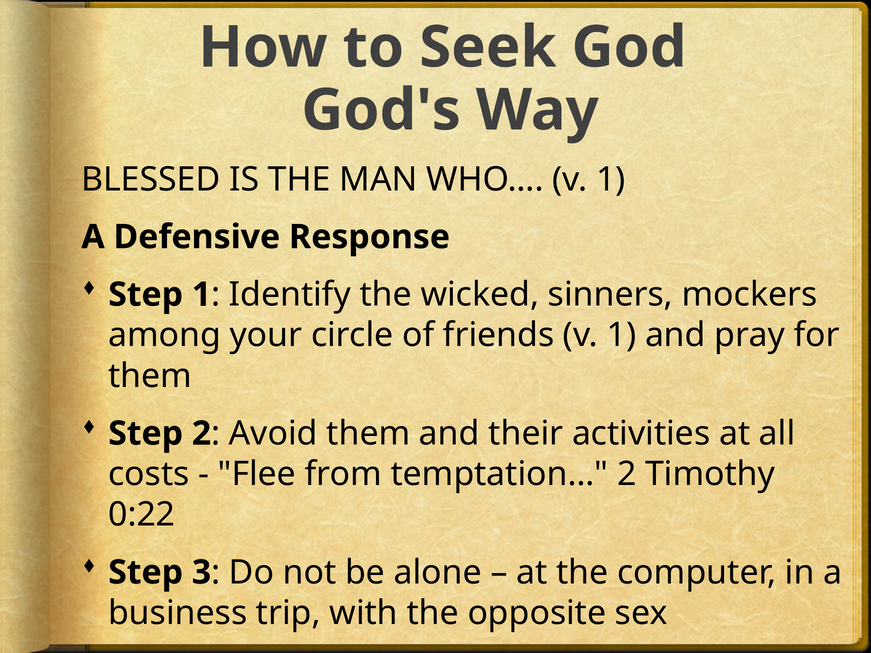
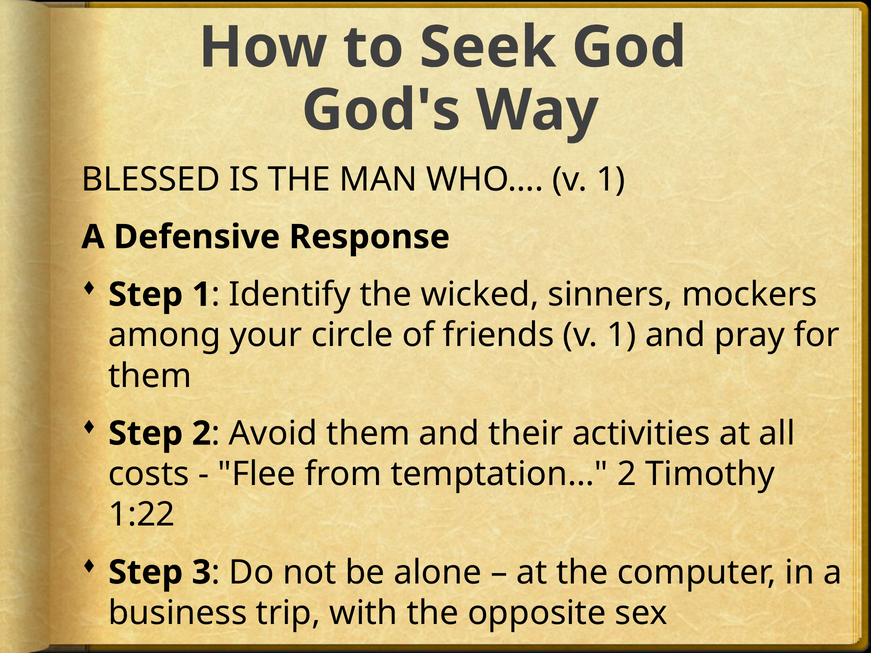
0:22: 0:22 -> 1:22 (142, 515)
